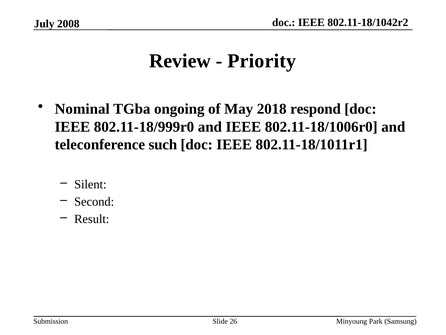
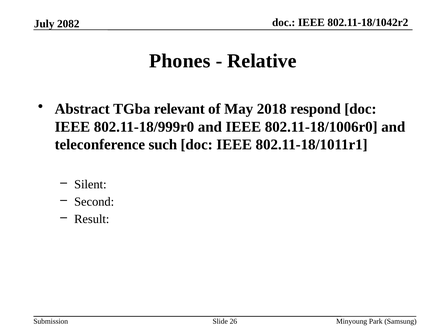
2008: 2008 -> 2082 (68, 24)
Review: Review -> Phones (180, 61)
Priority: Priority -> Relative (262, 61)
Nominal: Nominal -> Abstract (82, 109)
ongoing: ongoing -> relevant (179, 109)
